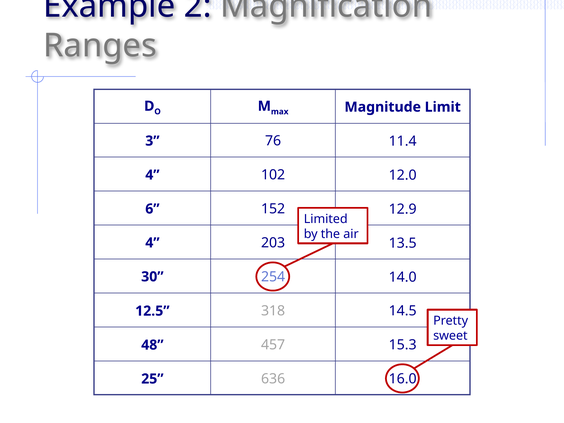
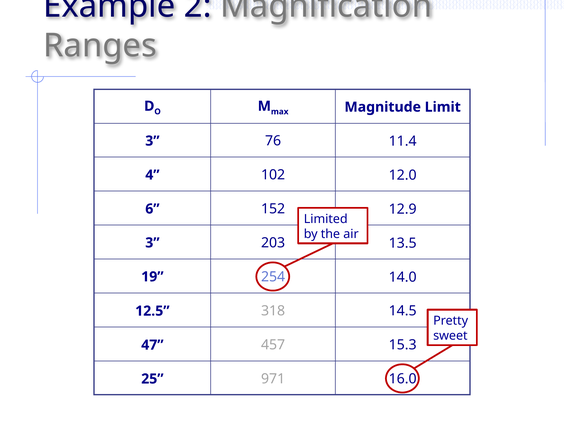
4: 4 -> 3 (152, 243)
30: 30 -> 19 (152, 277)
48: 48 -> 47 (152, 345)
636: 636 -> 971 (273, 379)
